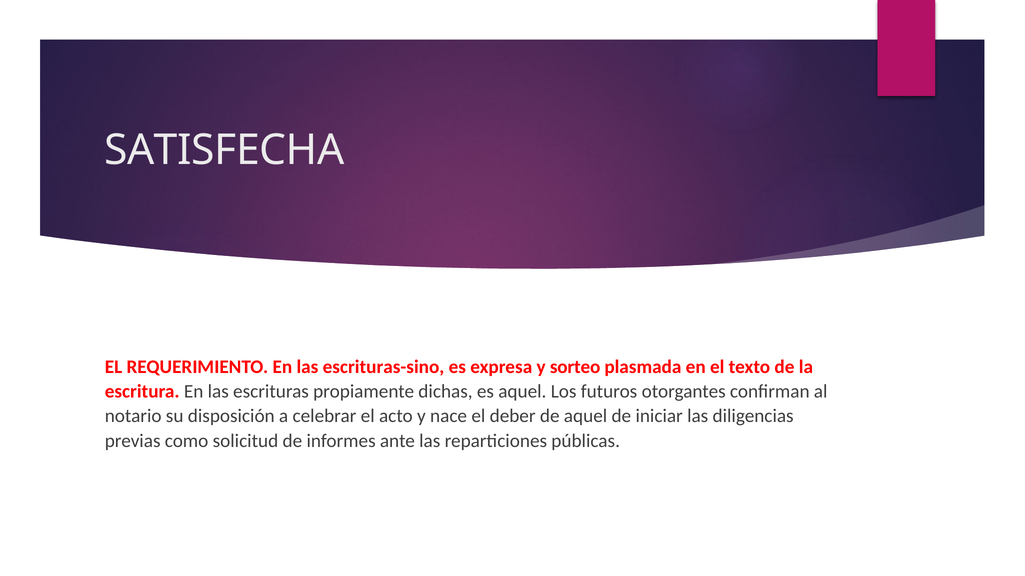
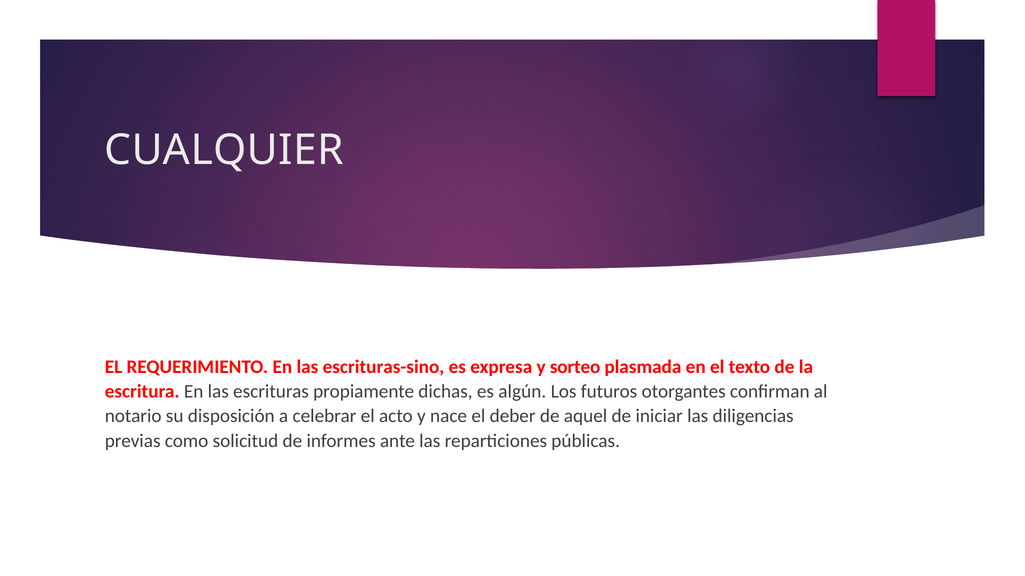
SATISFECHA: SATISFECHA -> CUALQUIER (224, 150)
es aquel: aquel -> algún (522, 392)
